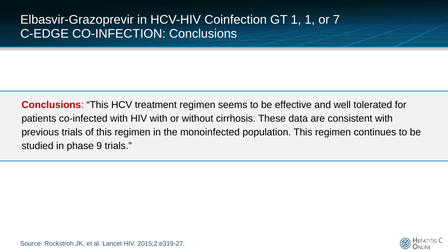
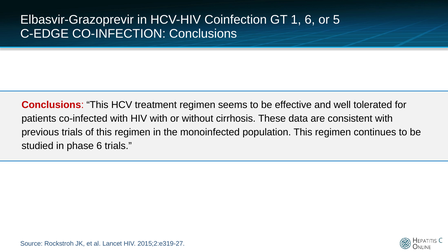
1 1: 1 -> 6 (310, 20)
7: 7 -> 5 (336, 20)
phase 9: 9 -> 6 (99, 146)
